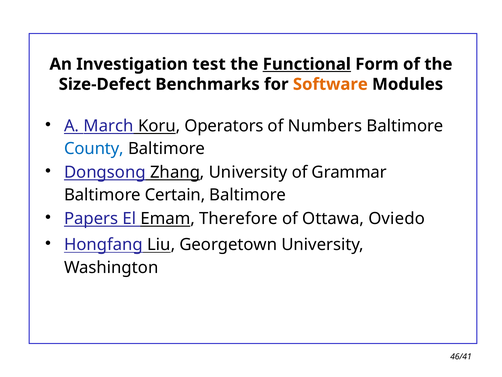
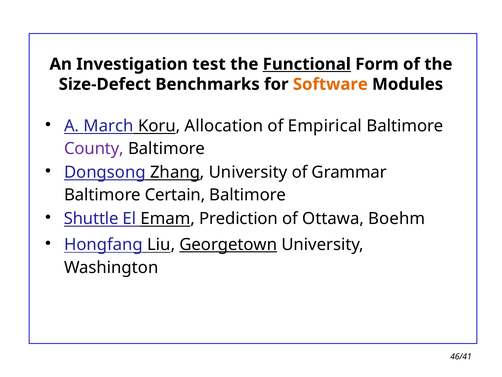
Operators: Operators -> Allocation (224, 126)
Numbers: Numbers -> Empirical (325, 126)
County colour: blue -> purple (94, 149)
Papers: Papers -> Shuttle (91, 218)
Therefore: Therefore -> Prediction (238, 218)
Oviedo: Oviedo -> Boehm (397, 218)
Georgetown underline: none -> present (228, 244)
